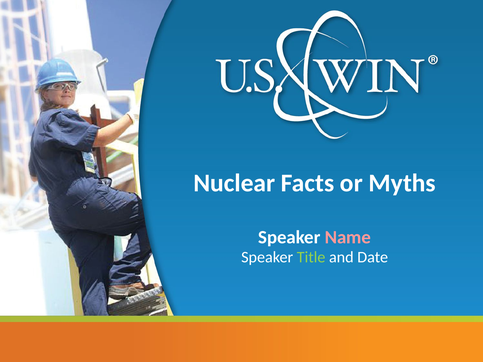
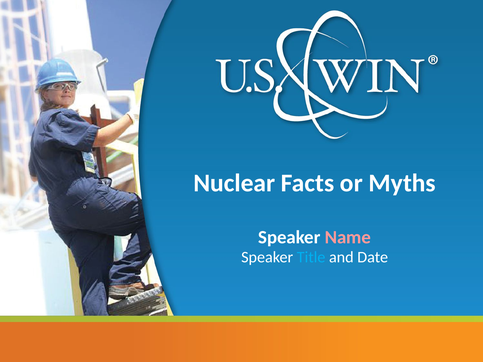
Title colour: light green -> light blue (311, 257)
